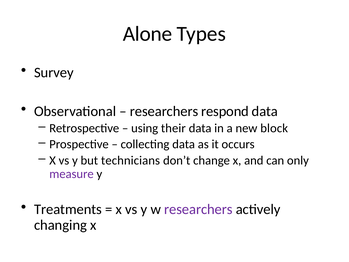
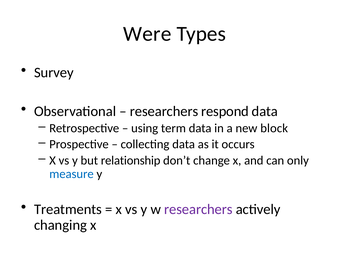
Alone: Alone -> Were (147, 34)
their: their -> term (173, 128)
technicians: technicians -> relationship (131, 160)
measure colour: purple -> blue (71, 174)
